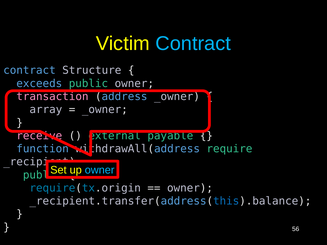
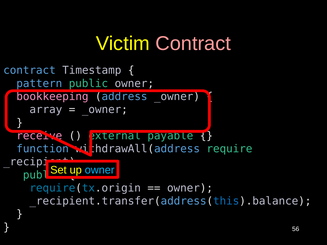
Contract colour: light blue -> pink (193, 44)
Structure: Structure -> Timestamp (92, 70)
exceeds: exceeds -> pattern (39, 84)
transaction: transaction -> bookkeeping (52, 97)
